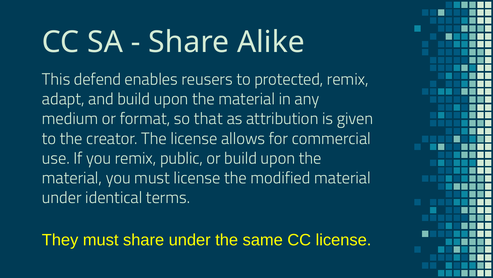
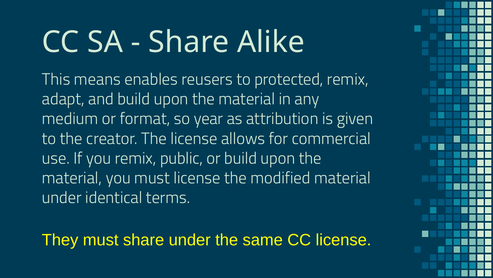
defend: defend -> means (97, 79)
that: that -> year (208, 119)
